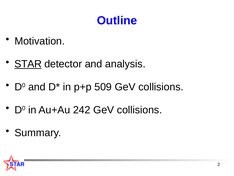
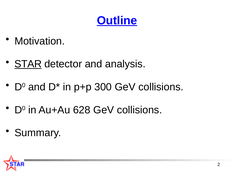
Outline underline: none -> present (117, 20)
509: 509 -> 300 (103, 87)
242: 242 -> 628 (82, 110)
